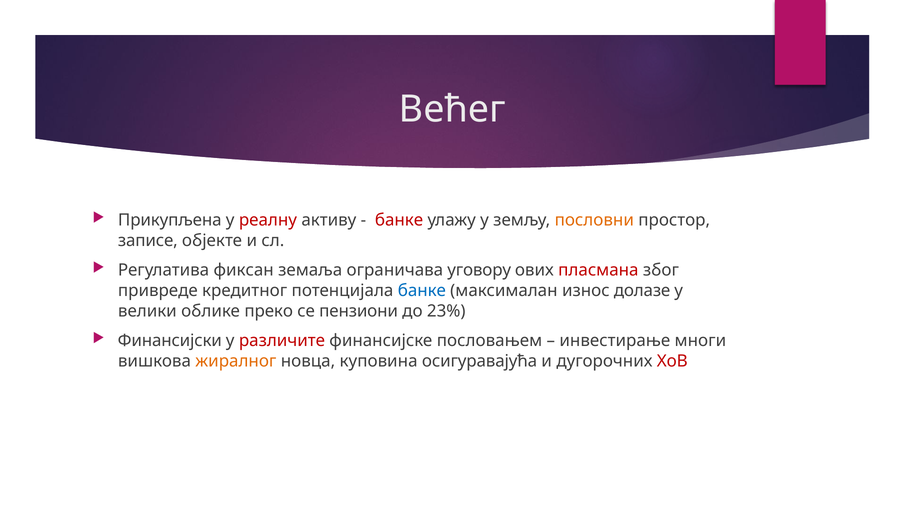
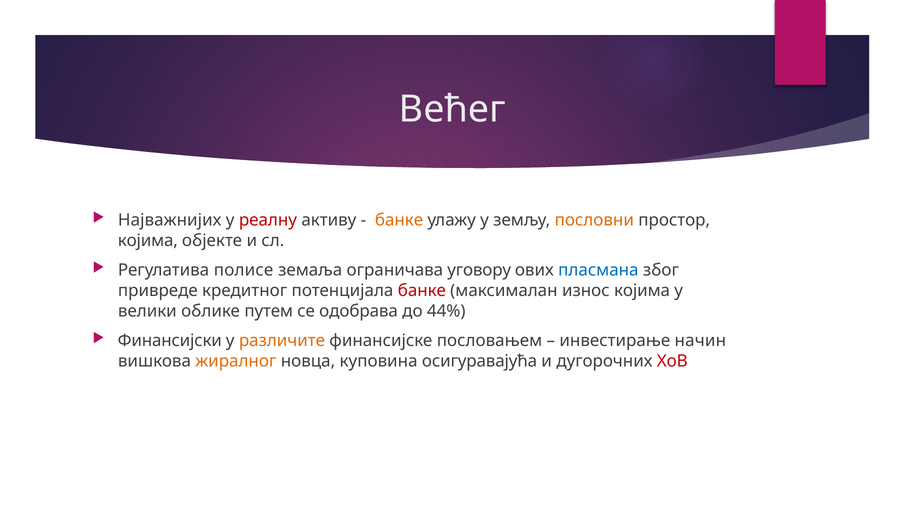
Прикупљена: Прикупљена -> Најважнијих (170, 220)
банке colour: red -> orange (399, 220)
записе: записе -> којима (148, 241)
фиксан: фиксан -> полисе (244, 270)
пласмана colour: red -> blue (598, 270)
банке colour: blue -> red (422, 291)
износ долазе: долазе -> којима (642, 291)
преко: преко -> путем (269, 311)
пензиони: пензиони -> одобрава (359, 311)
23%: 23% -> 44% (446, 311)
различите colour: red -> orange (282, 341)
многи: многи -> начин (700, 341)
